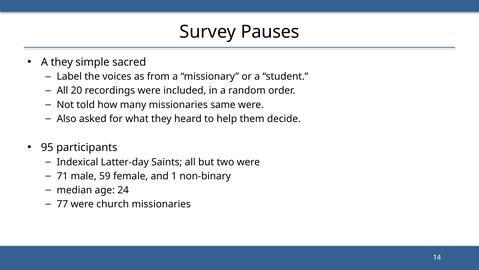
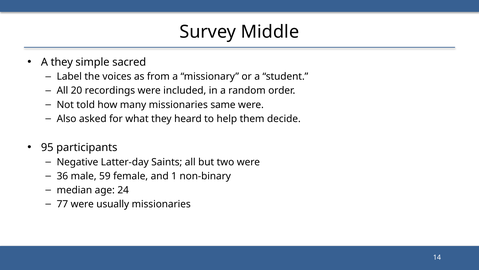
Pauses: Pauses -> Middle (270, 32)
Indexical: Indexical -> Negative (77, 162)
71: 71 -> 36 (62, 176)
church: church -> usually (113, 204)
